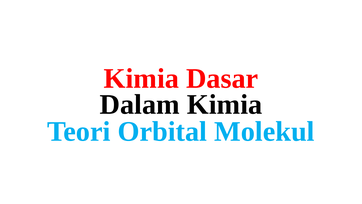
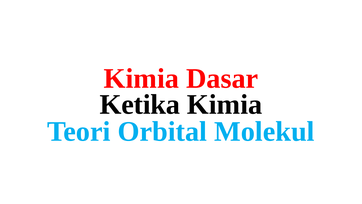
Dalam: Dalam -> Ketika (140, 104)
